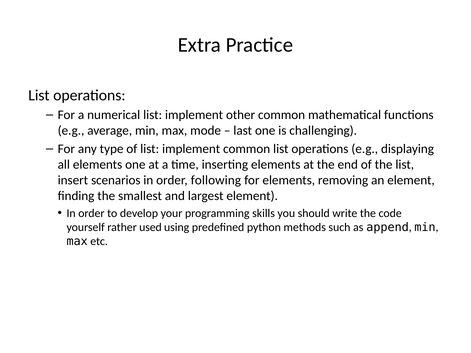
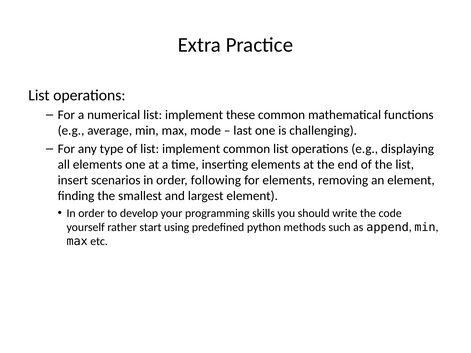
other: other -> these (241, 115)
used: used -> start (150, 227)
